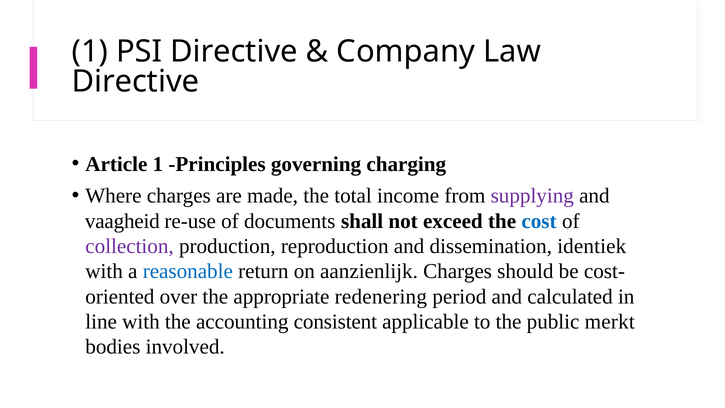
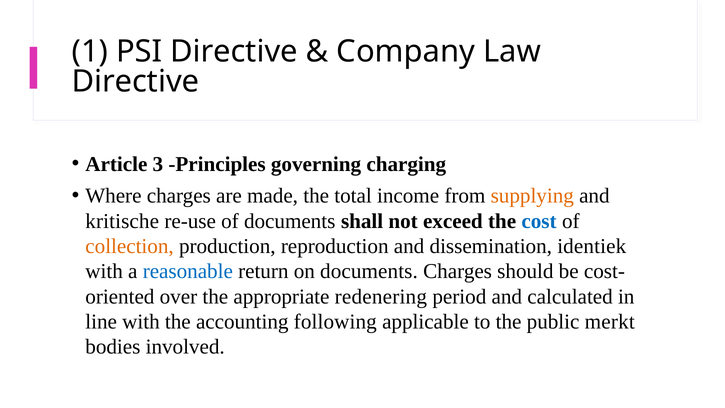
Article 1: 1 -> 3 (158, 164)
supplying colour: purple -> orange (532, 196)
vaagheid: vaagheid -> kritische (122, 221)
collection colour: purple -> orange (130, 246)
on aanzienlijk: aanzienlijk -> documents (369, 271)
consistent: consistent -> following (335, 322)
